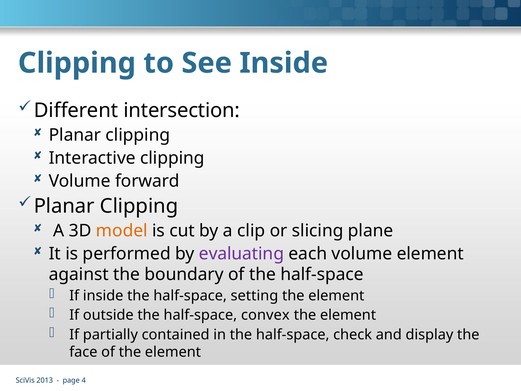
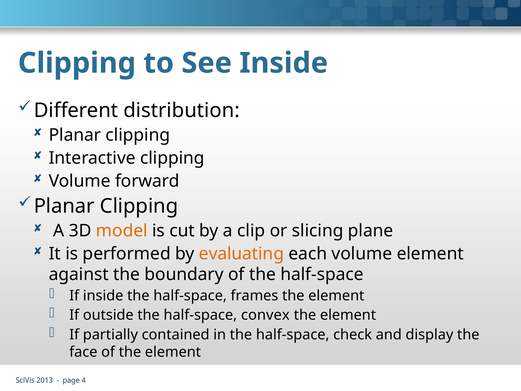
intersection: intersection -> distribution (182, 110)
evaluating colour: purple -> orange (241, 253)
setting: setting -> frames (254, 295)
